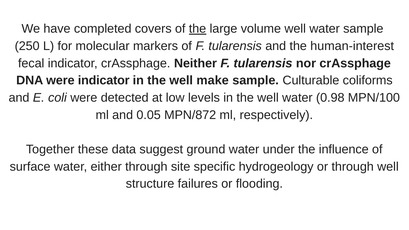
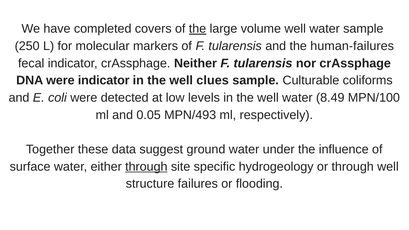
human-interest: human-interest -> human-failures (352, 46)
make: make -> clues (213, 80)
0.98: 0.98 -> 8.49 (330, 98)
MPN/872: MPN/872 -> MPN/493 (190, 115)
through underline: none -> present (146, 167)
